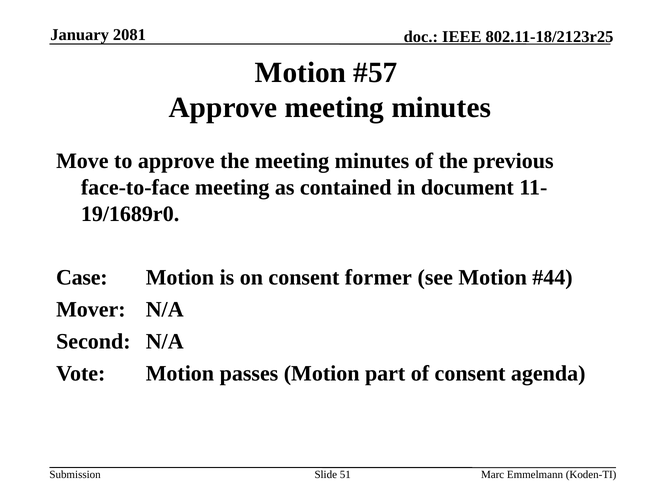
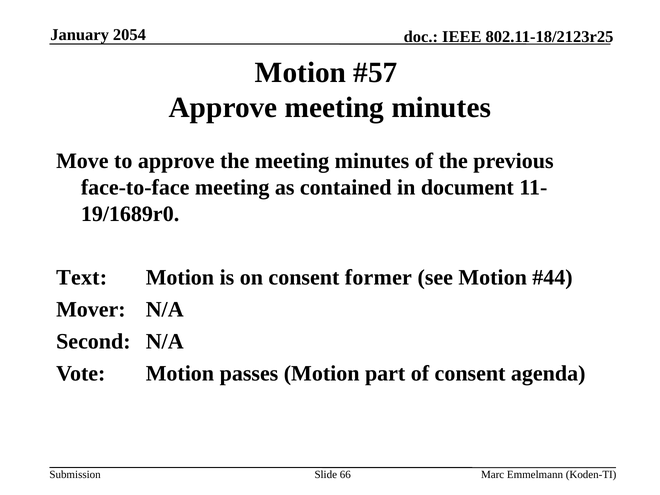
2081: 2081 -> 2054 (129, 35)
Case: Case -> Text (82, 278)
51: 51 -> 66 (345, 475)
